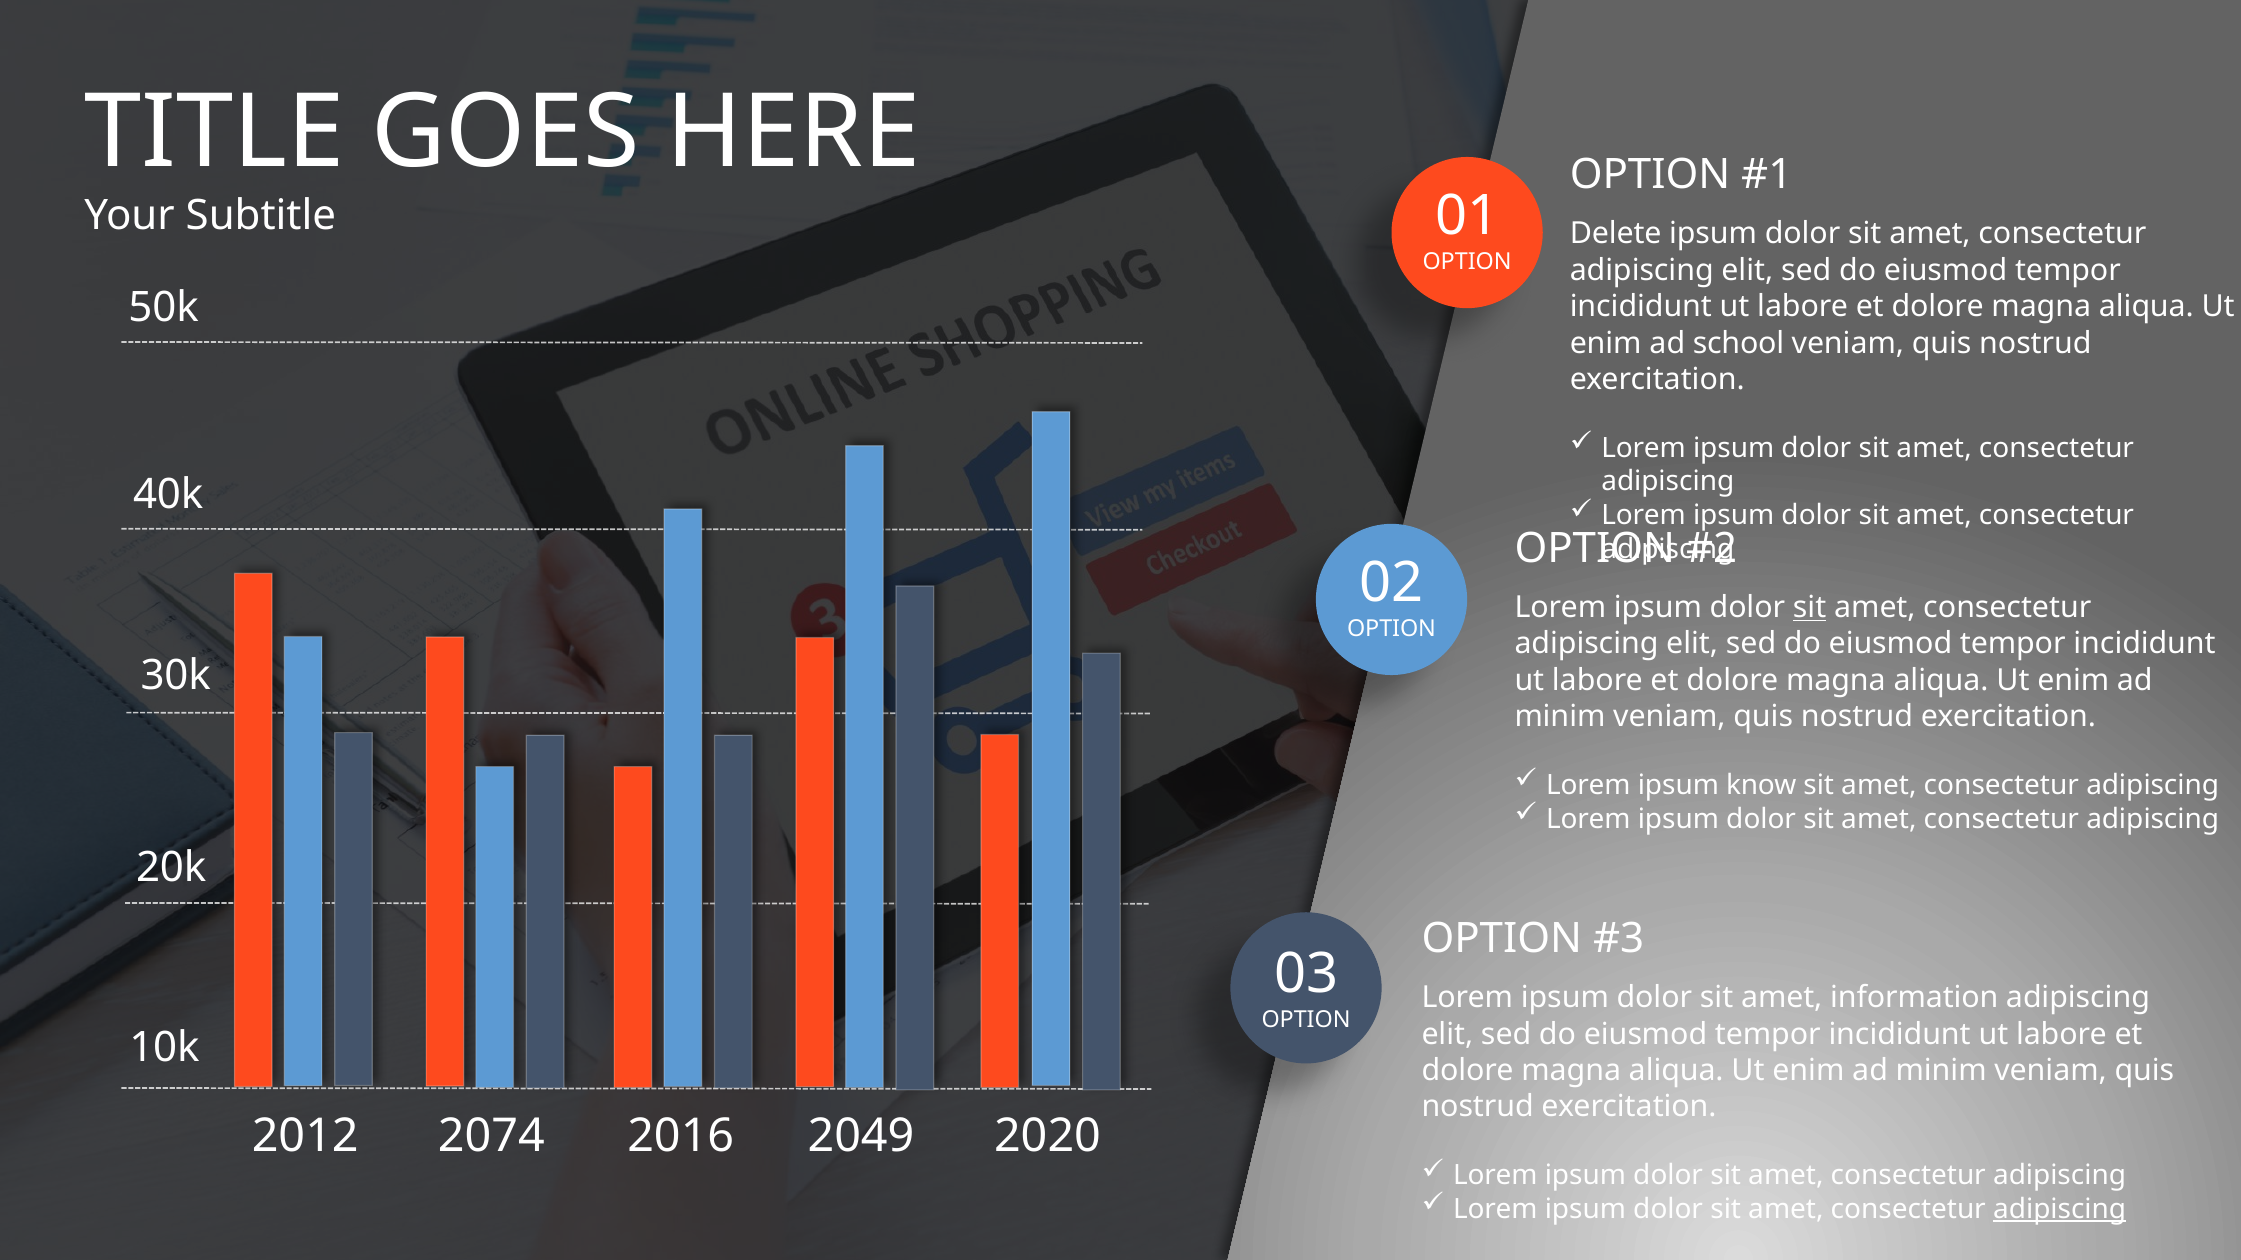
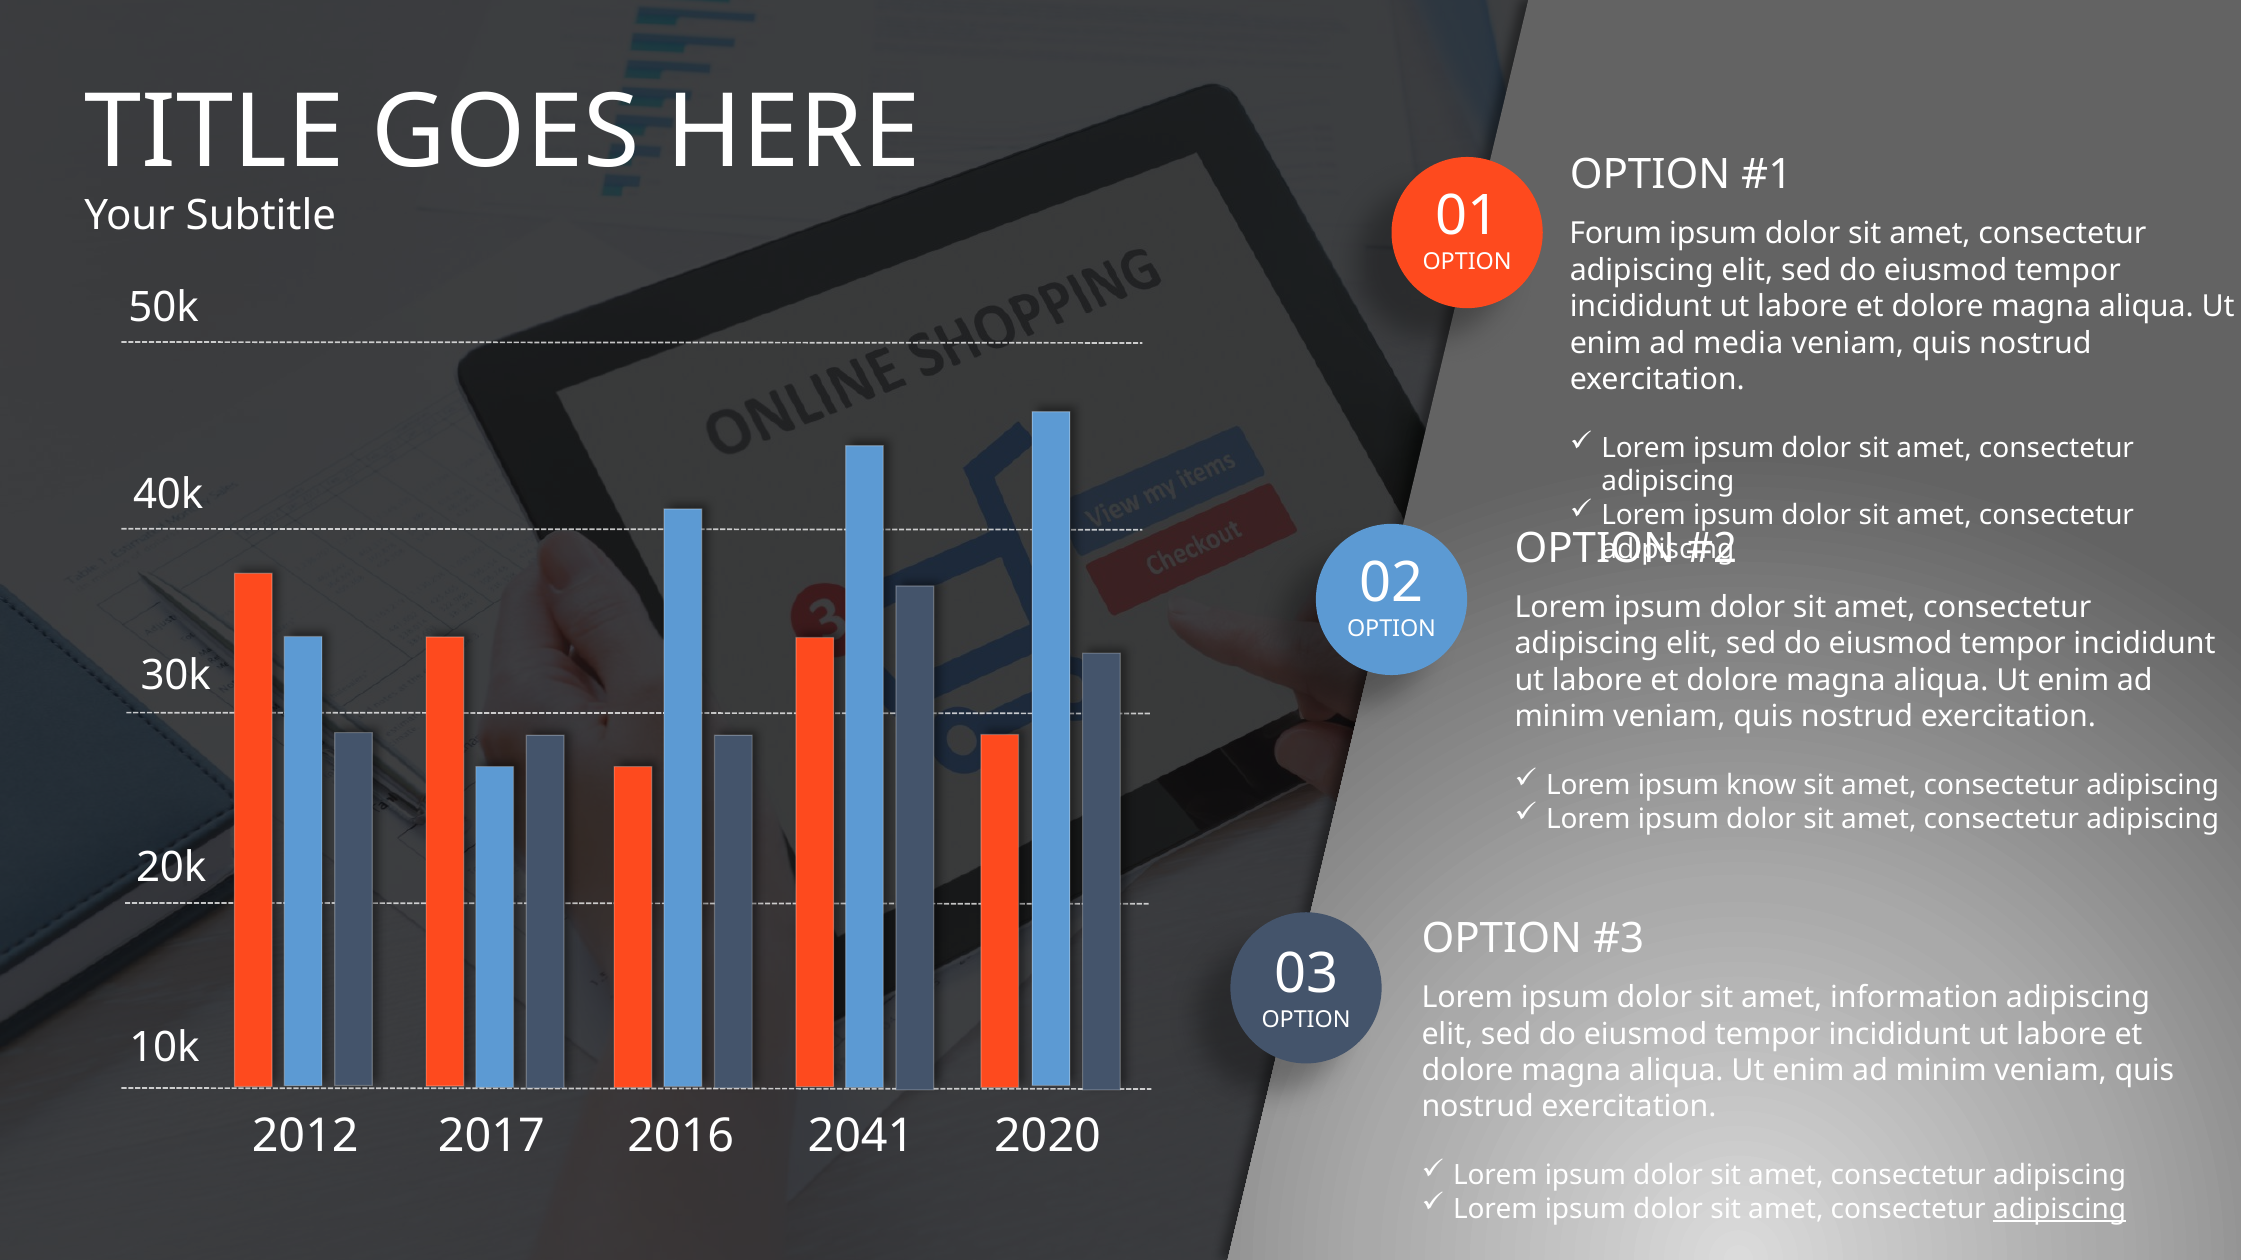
Delete: Delete -> Forum (1616, 234)
school: school -> media (1738, 343)
sit underline: present -> none (1810, 608)
2074: 2074 -> 2017 (491, 1137)
2049: 2049 -> 2041 (861, 1137)
